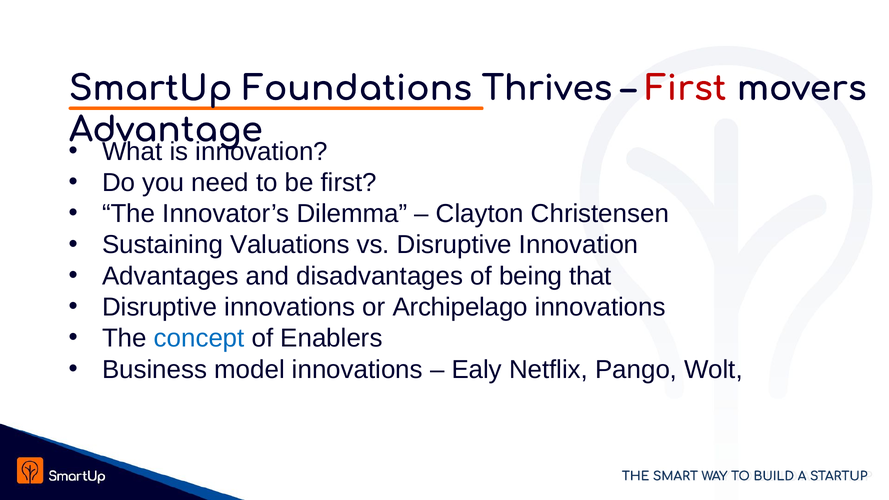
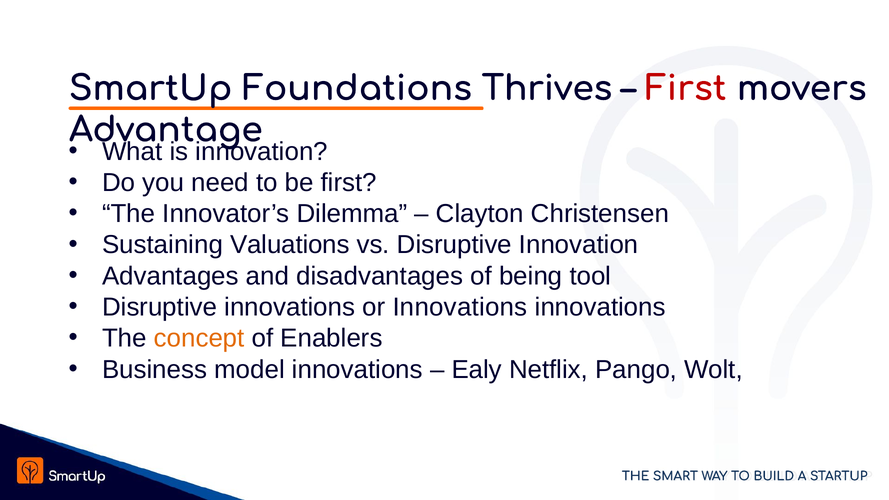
that: that -> tool (590, 276)
or Archipelago: Archipelago -> Innovations (460, 307)
concept colour: blue -> orange (199, 338)
